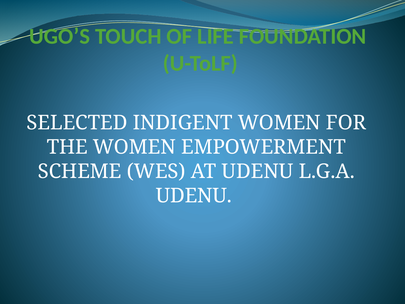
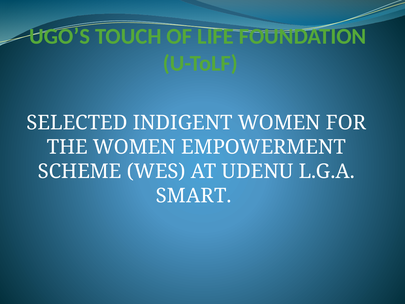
UDENU: UDENU -> SMART (194, 196)
